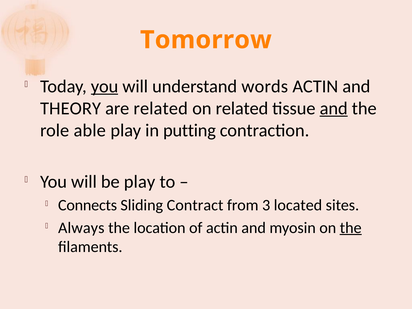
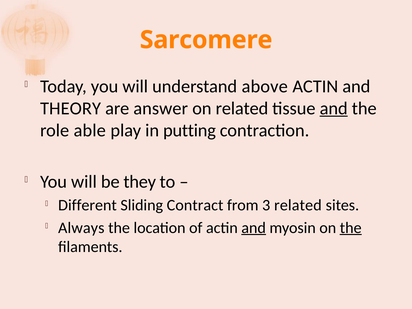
Tomorrow: Tomorrow -> Sarcomere (206, 40)
you underline: present -> none (105, 86)
words: words -> above (265, 86)
are related: related -> answer (161, 108)
be play: play -> they (140, 182)
Connects: Connects -> Different (87, 205)
3 located: located -> related (298, 205)
and underline: none -> present (254, 228)
